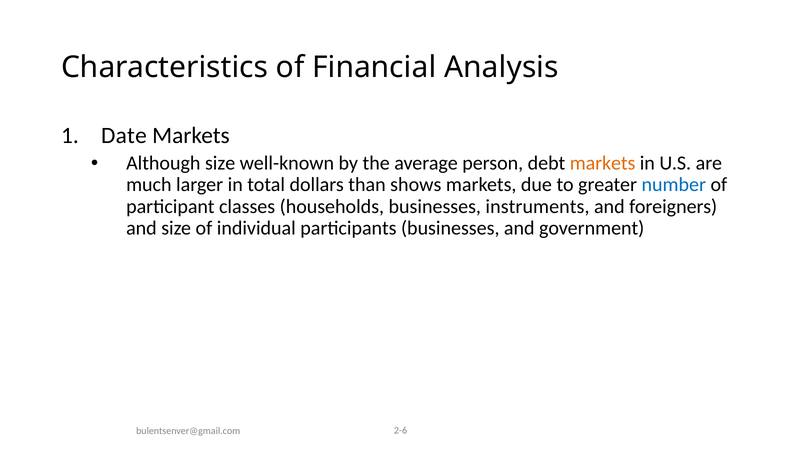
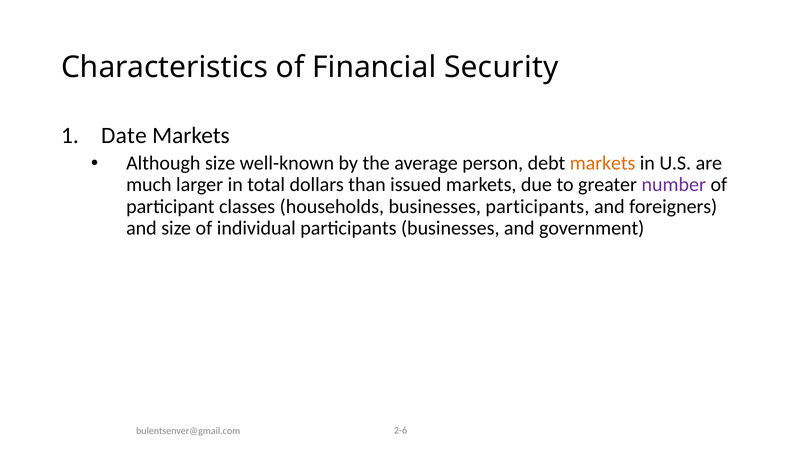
Analysis: Analysis -> Security (501, 67)
shows: shows -> issued (416, 185)
number colour: blue -> purple (674, 185)
businesses instruments: instruments -> participants (537, 206)
